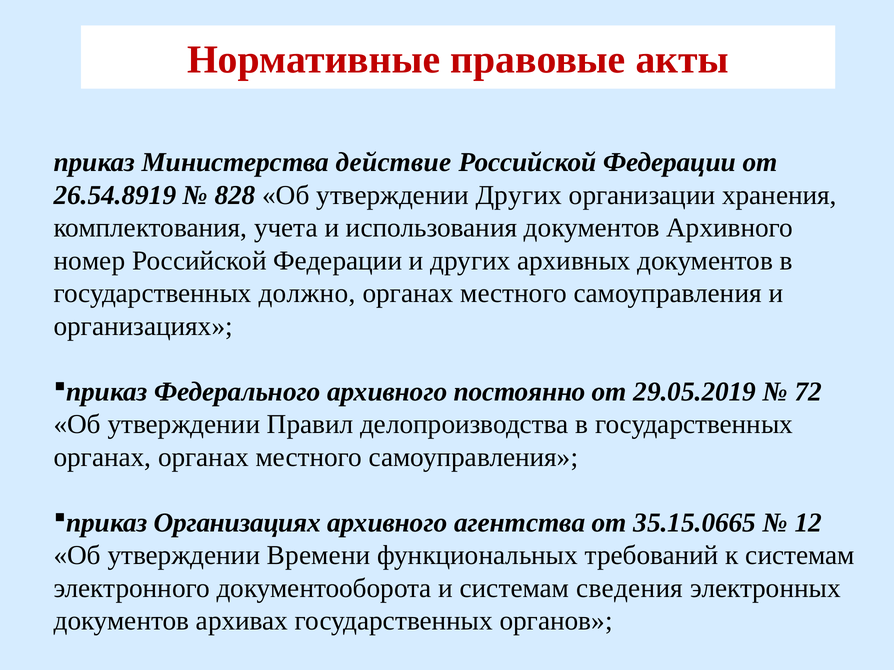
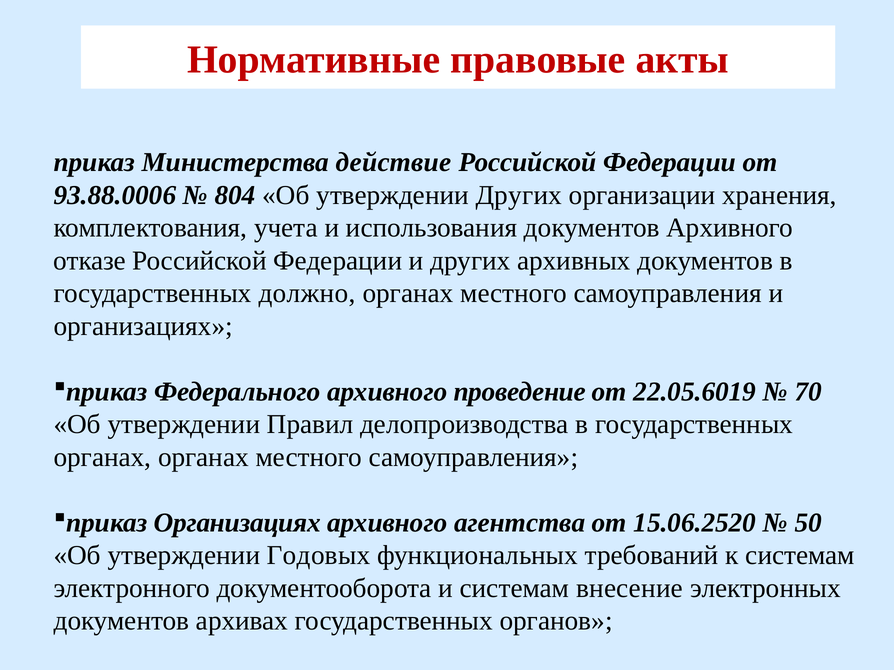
26.54.8919: 26.54.8919 -> 93.88.0006 (115, 195)
828: 828 -> 804 (235, 195)
номер: номер -> отказе (90, 261)
постоянно: постоянно -> проведение (520, 392)
29.05.2019: 29.05.2019 -> 22.05.6019 (695, 392)
72: 72 -> 70 (808, 392)
35.15.0665: 35.15.0665 -> 15.06.2520 (695, 523)
12: 12 -> 50 (808, 523)
Времени: Времени -> Годовых (319, 556)
сведения: сведения -> внесение (630, 589)
